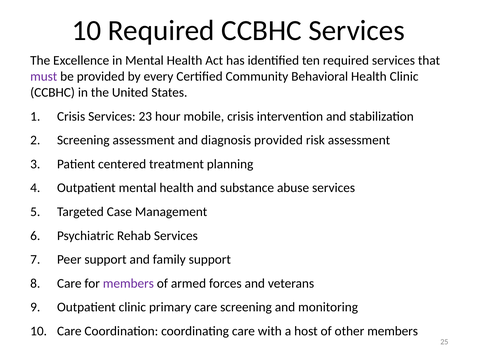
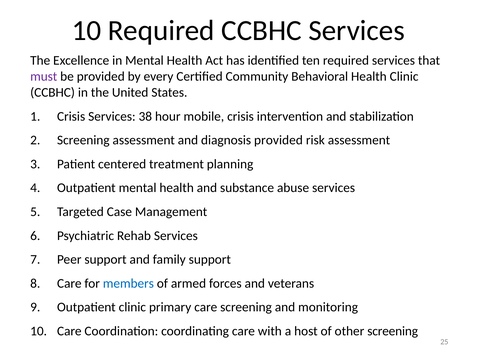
23: 23 -> 38 (145, 116)
members colour: purple -> blue (128, 283)
other members: members -> screening (393, 331)
